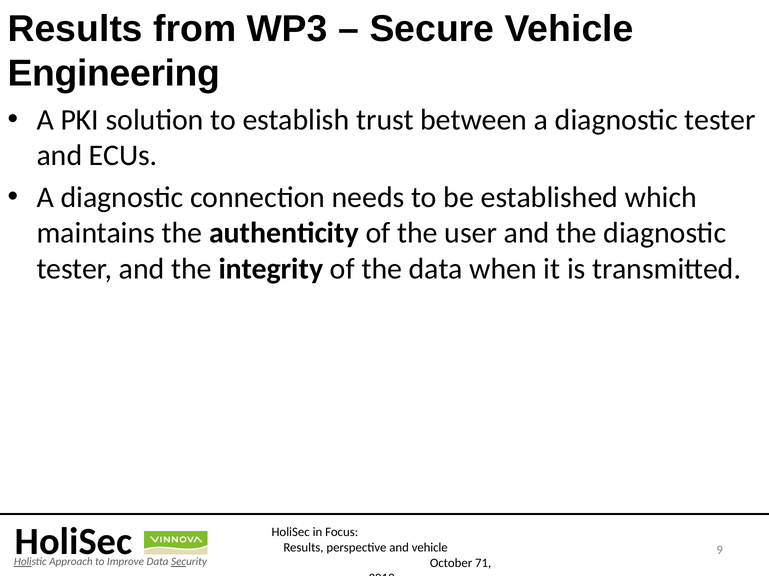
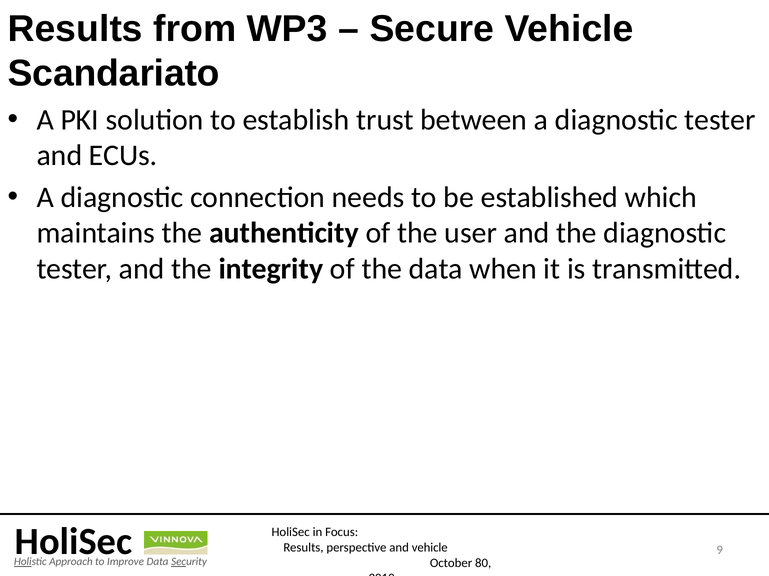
Engineering: Engineering -> Scandariato (114, 74)
71: 71 -> 80 (483, 564)
